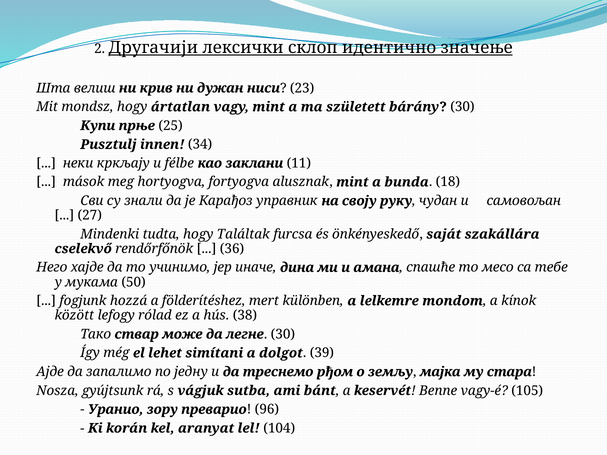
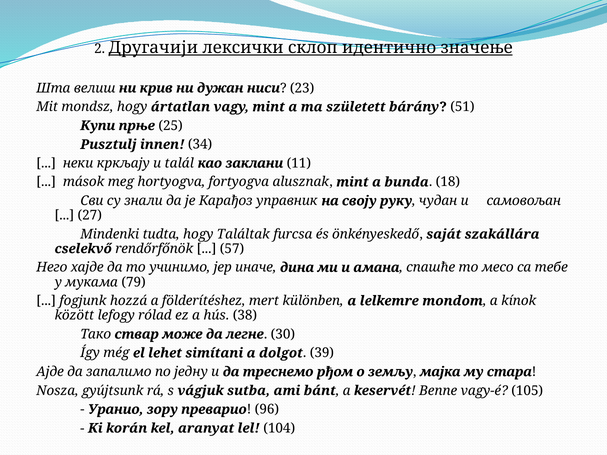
bárány 30: 30 -> 51 (462, 107)
félbe: félbe -> talál (179, 163)
36: 36 -> 57 (232, 249)
50: 50 -> 79 (134, 282)
